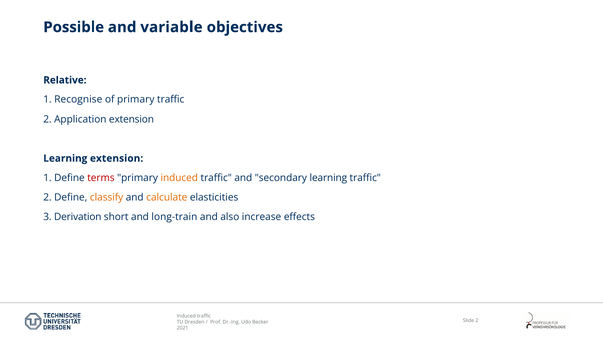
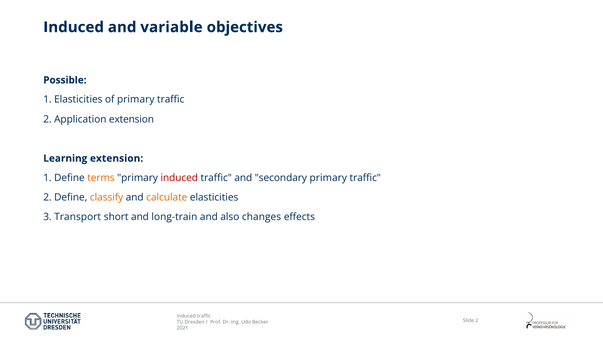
Possible: Possible -> Induced (74, 27)
Relative: Relative -> Possible (65, 80)
1 Recognise: Recognise -> Elasticities (78, 100)
terms colour: red -> orange (101, 178)
induced colour: orange -> red (179, 178)
secondary learning: learning -> primary (328, 178)
Derivation: Derivation -> Transport (78, 217)
increase: increase -> changes (262, 217)
